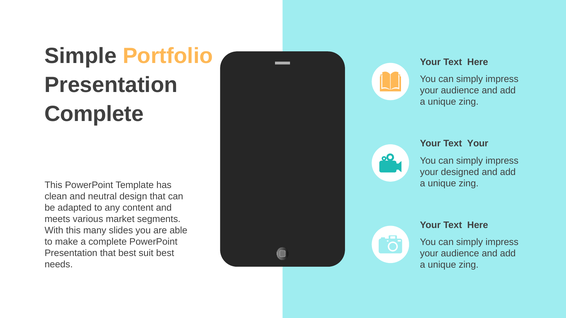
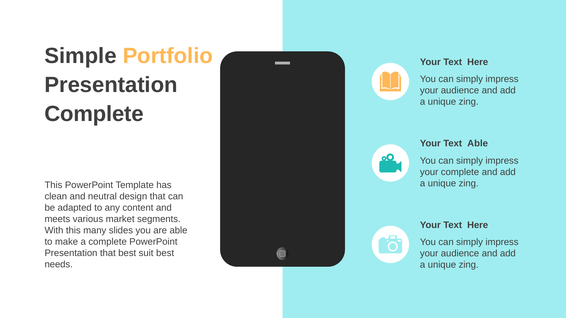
Text Your: Your -> Able (478, 144)
your designed: designed -> complete (460, 172)
